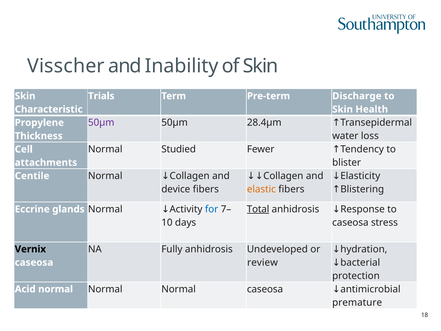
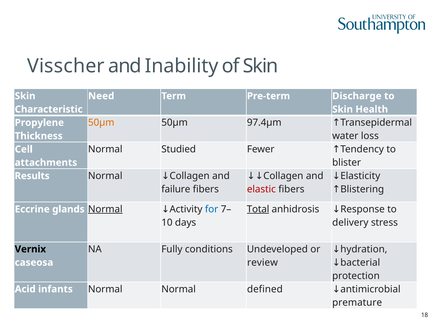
Trials: Trials -> Need (101, 96)
50µm colour: purple -> orange (101, 123)
28.4µm: 28.4µm -> 97.4µm (264, 123)
Centile: Centile -> Results (32, 176)
device: device -> failure (176, 189)
elastic colour: orange -> red (261, 189)
Normal underline: none -> present (105, 209)
caseosa: caseosa -> delivery (350, 222)
Fully anhidrosis: anhidrosis -> conditions (209, 249)
Acid normal: normal -> infants (55, 289)
Normal caseosa: caseosa -> defined (265, 289)
